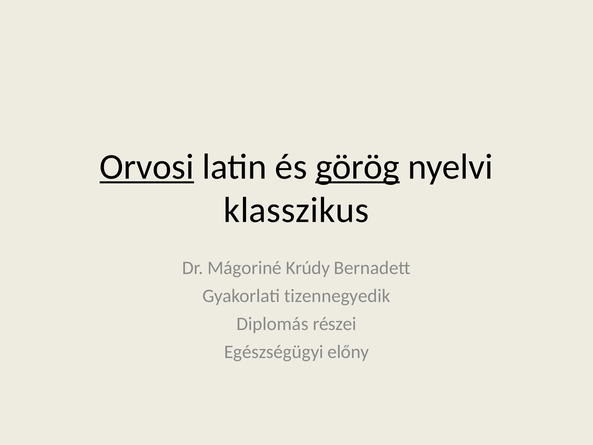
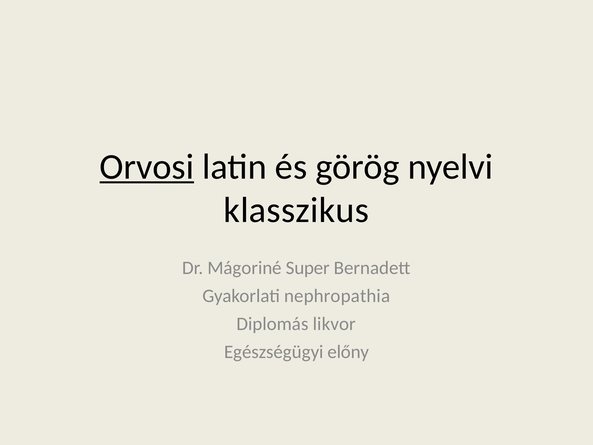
görög underline: present -> none (357, 167)
Krúdy: Krúdy -> Super (308, 268)
tizennegyedik: tizennegyedik -> nephropathia (337, 296)
részei: részei -> likvor (334, 324)
